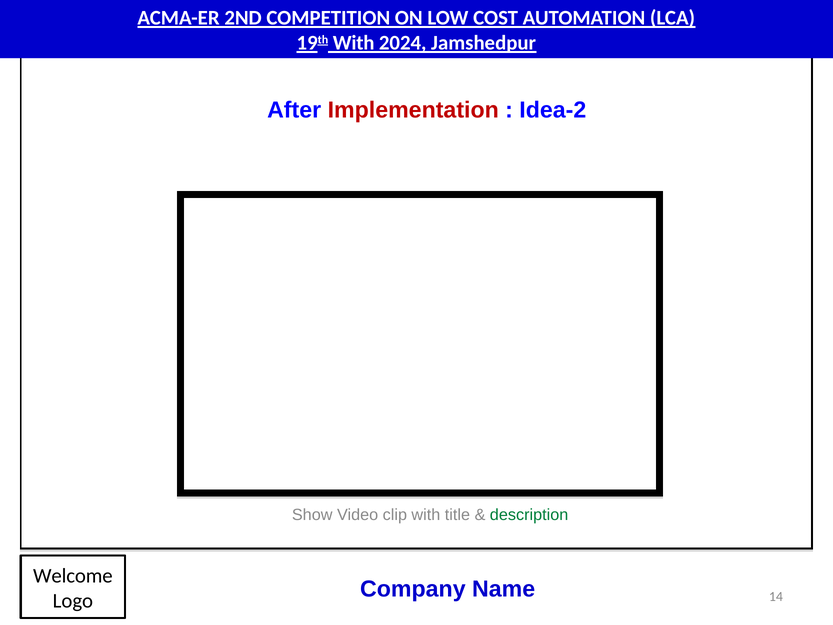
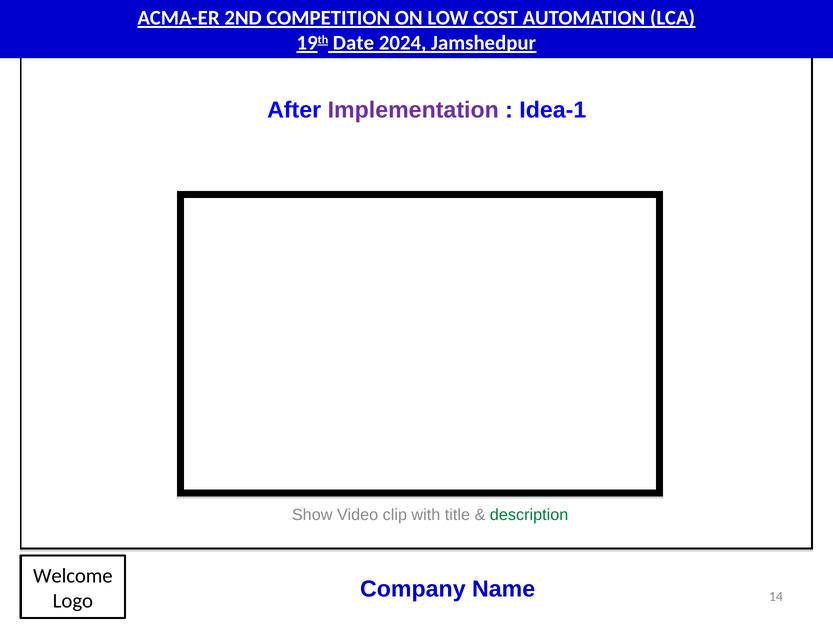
19th With: With -> Date (353, 43)
Implementation colour: red -> purple (413, 110)
Idea-2: Idea-2 -> Idea-1 (553, 110)
